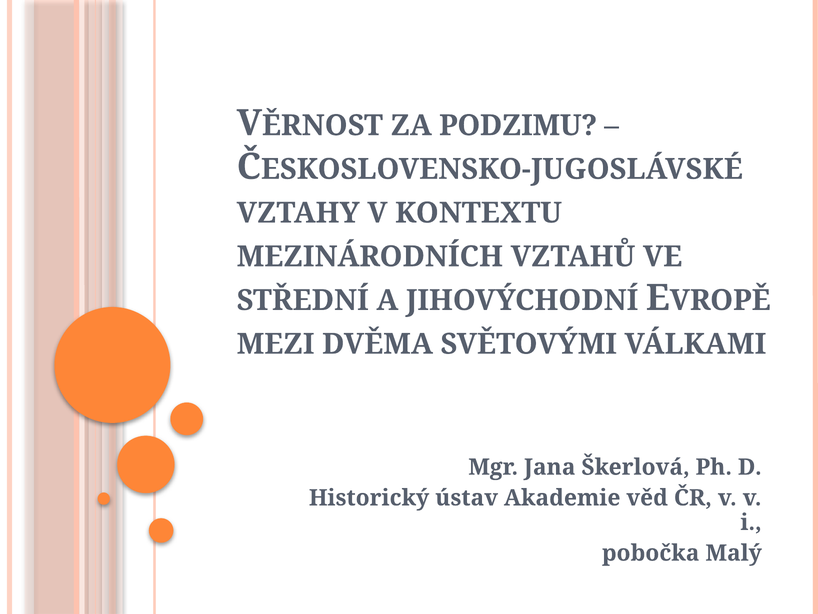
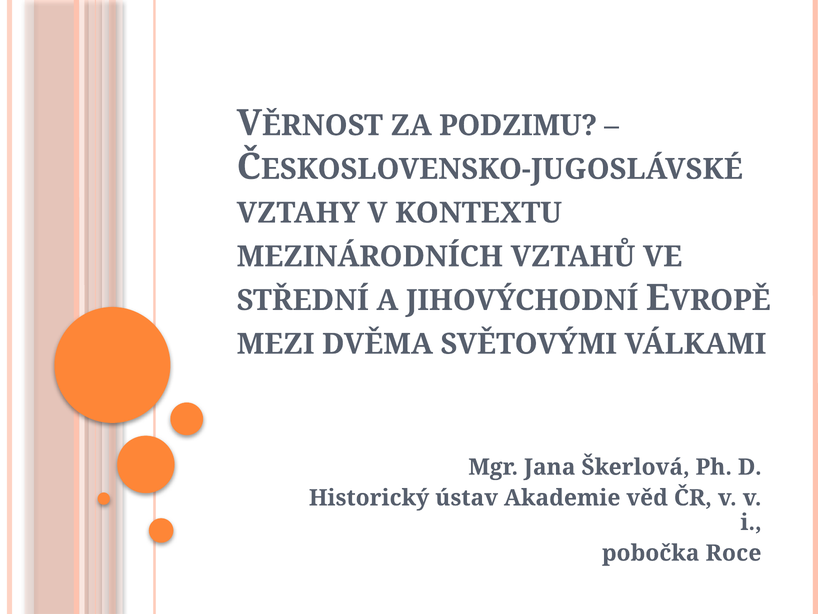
Malý: Malý -> Roce (733, 553)
